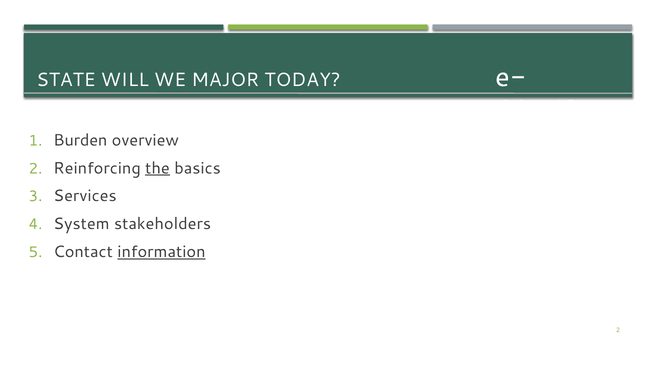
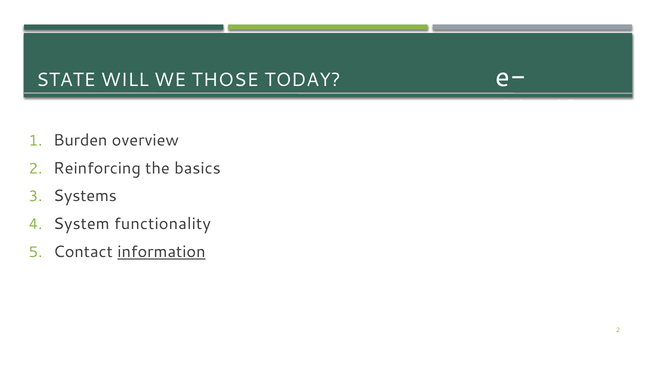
MAJOR: MAJOR -> THOSE (225, 80)
the underline: present -> none (158, 168)
Services: Services -> Systems (85, 196)
stakeholders: stakeholders -> functionality (162, 224)
